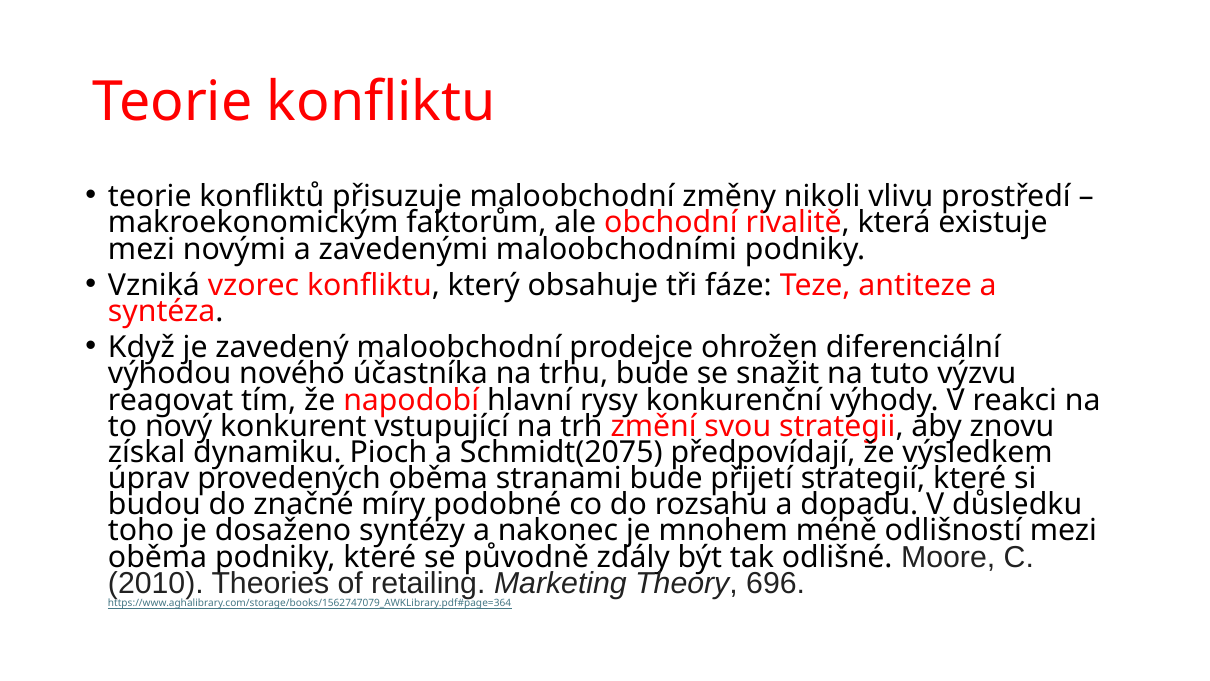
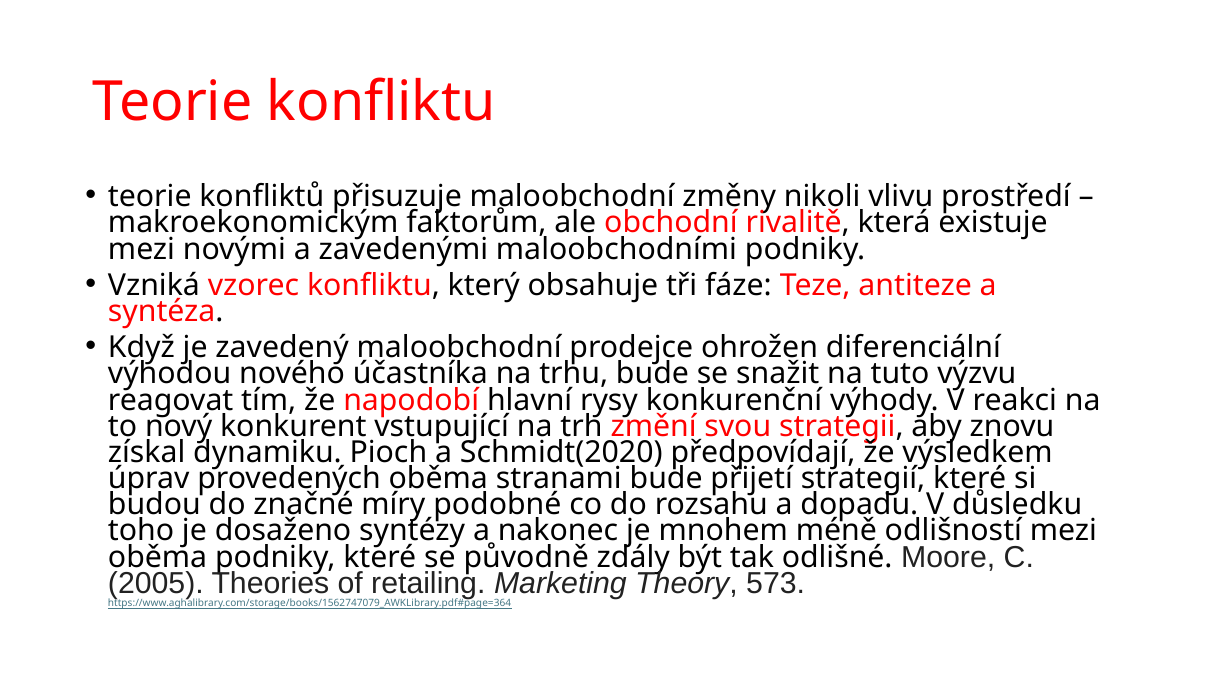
Schmidt(2075: Schmidt(2075 -> Schmidt(2020 (561, 452)
2010: 2010 -> 2005 (156, 583)
696: 696 -> 573 (776, 583)
